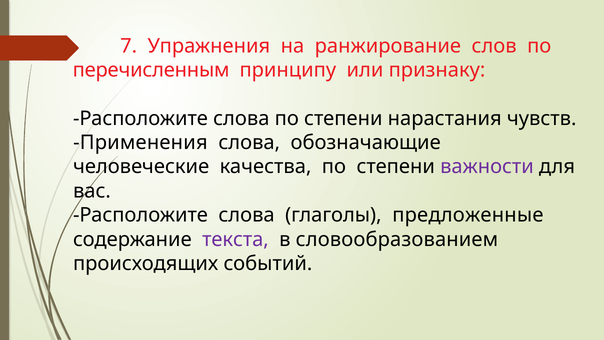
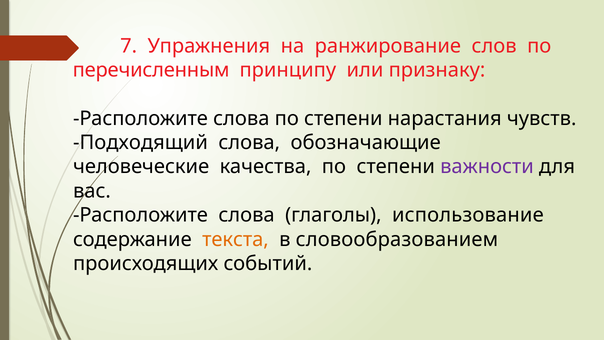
Применения: Применения -> Подходящий (140, 143)
предложенные: предложенные -> использование (468, 215)
текста colour: purple -> orange (235, 239)
